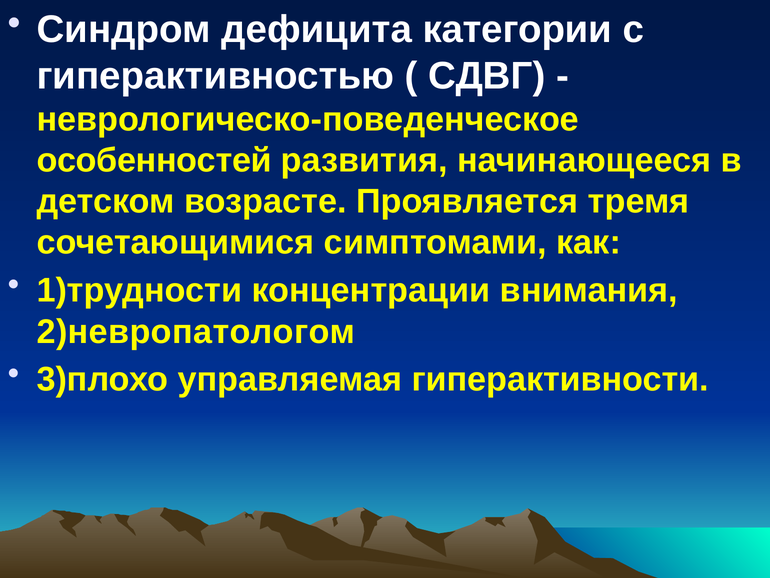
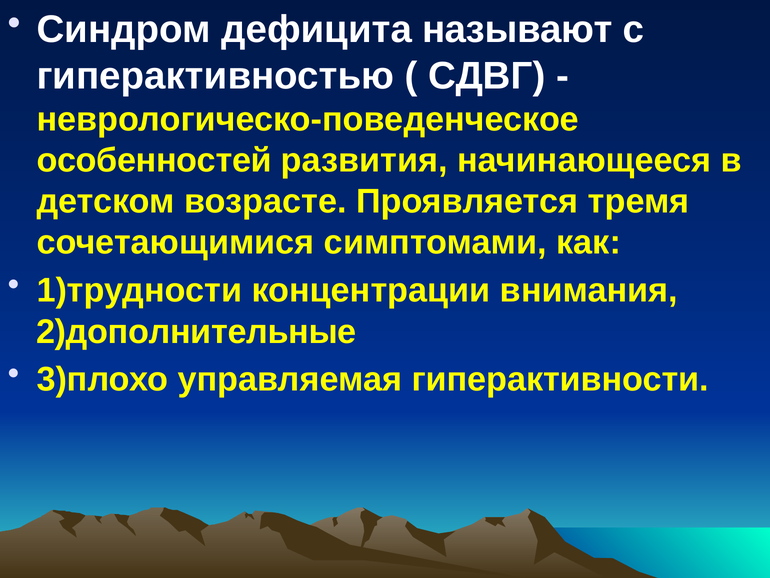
категории: категории -> называют (517, 30)
2)невропатологом: 2)невропатологом -> 2)дополнительные (196, 331)
